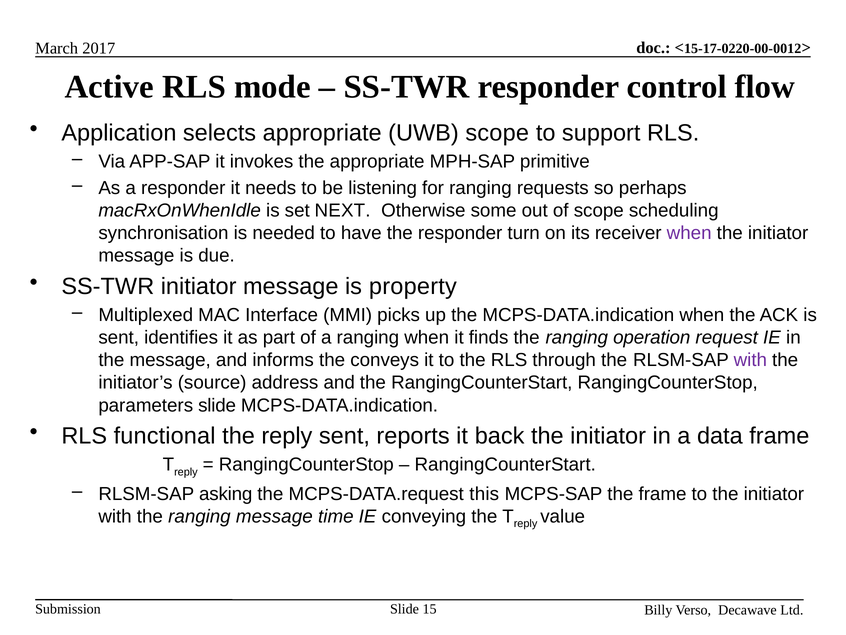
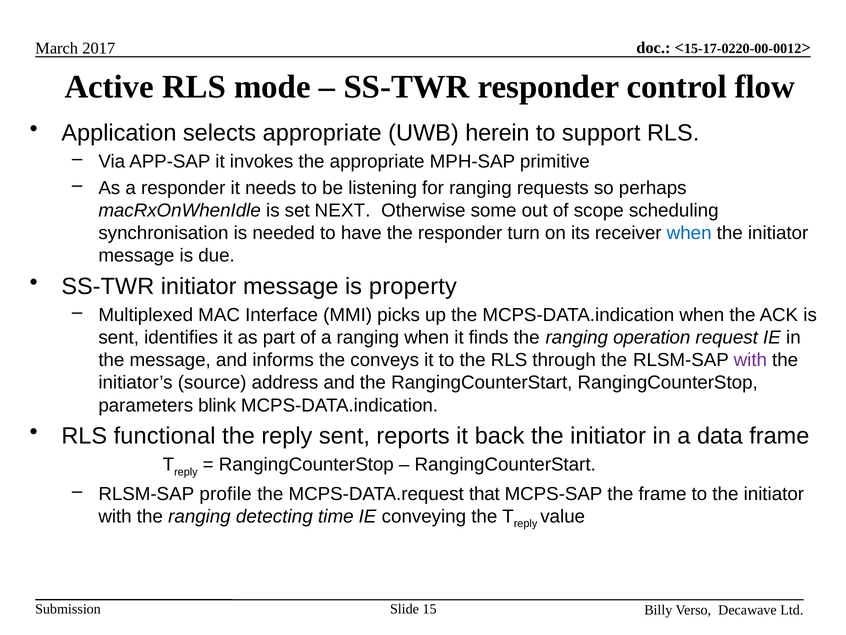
UWB scope: scope -> herein (497, 133)
when colour: purple -> blue (689, 233)
parameters slide: slide -> blink (217, 405)
asking: asking -> profile (226, 494)
this: this -> that (484, 494)
ranging message: message -> detecting (274, 516)
